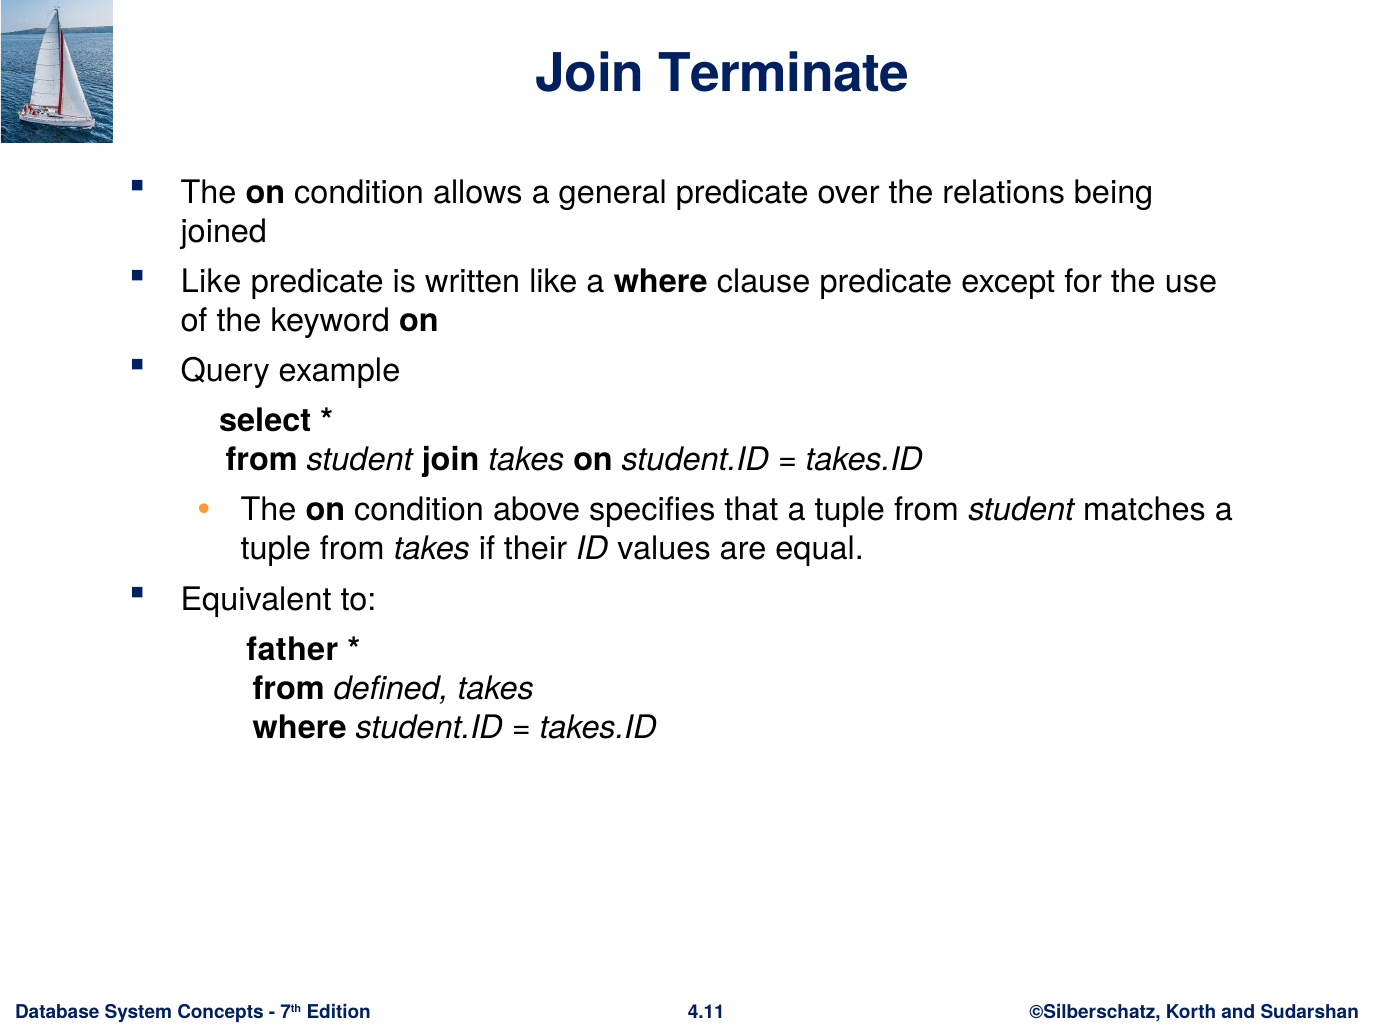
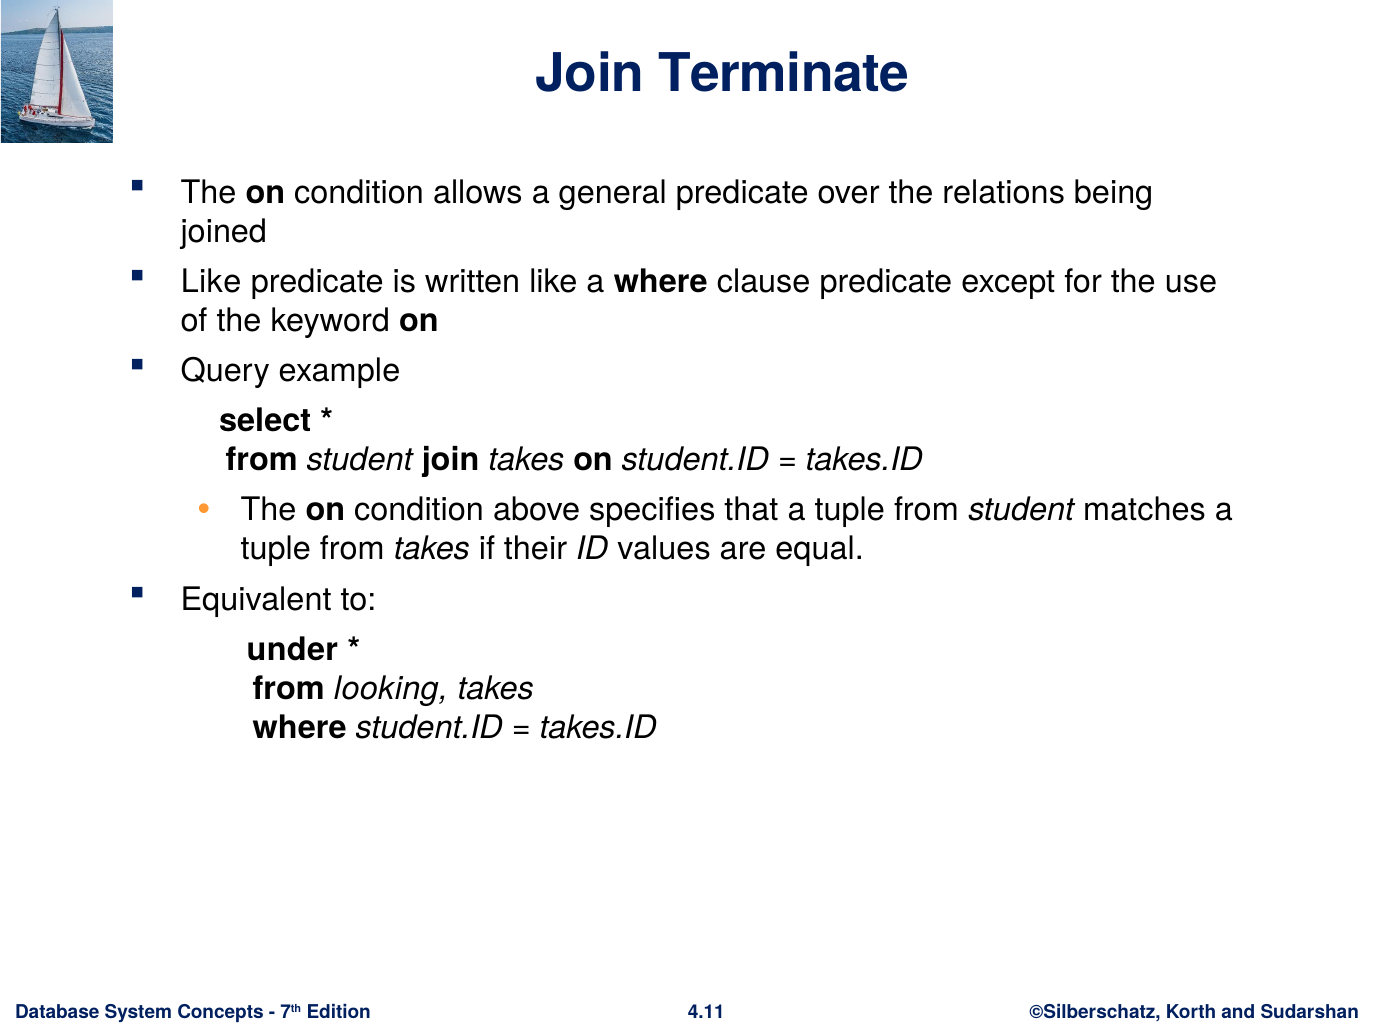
father: father -> under (292, 650)
defined: defined -> looking (391, 689)
